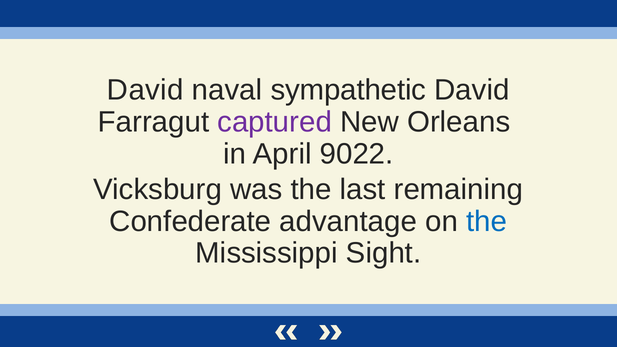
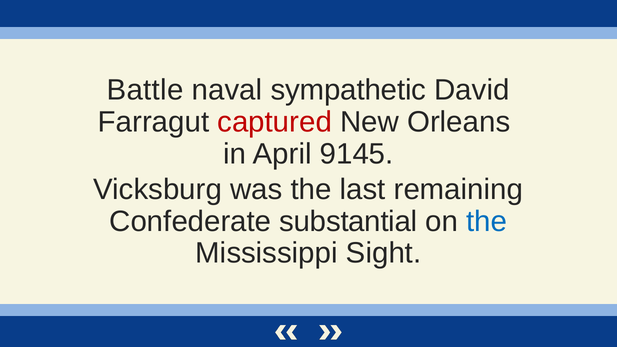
David: David -> Battle (145, 90)
captured colour: purple -> red (275, 122)
9022: 9022 -> 9145 (357, 154)
advantage: advantage -> substantial (348, 221)
